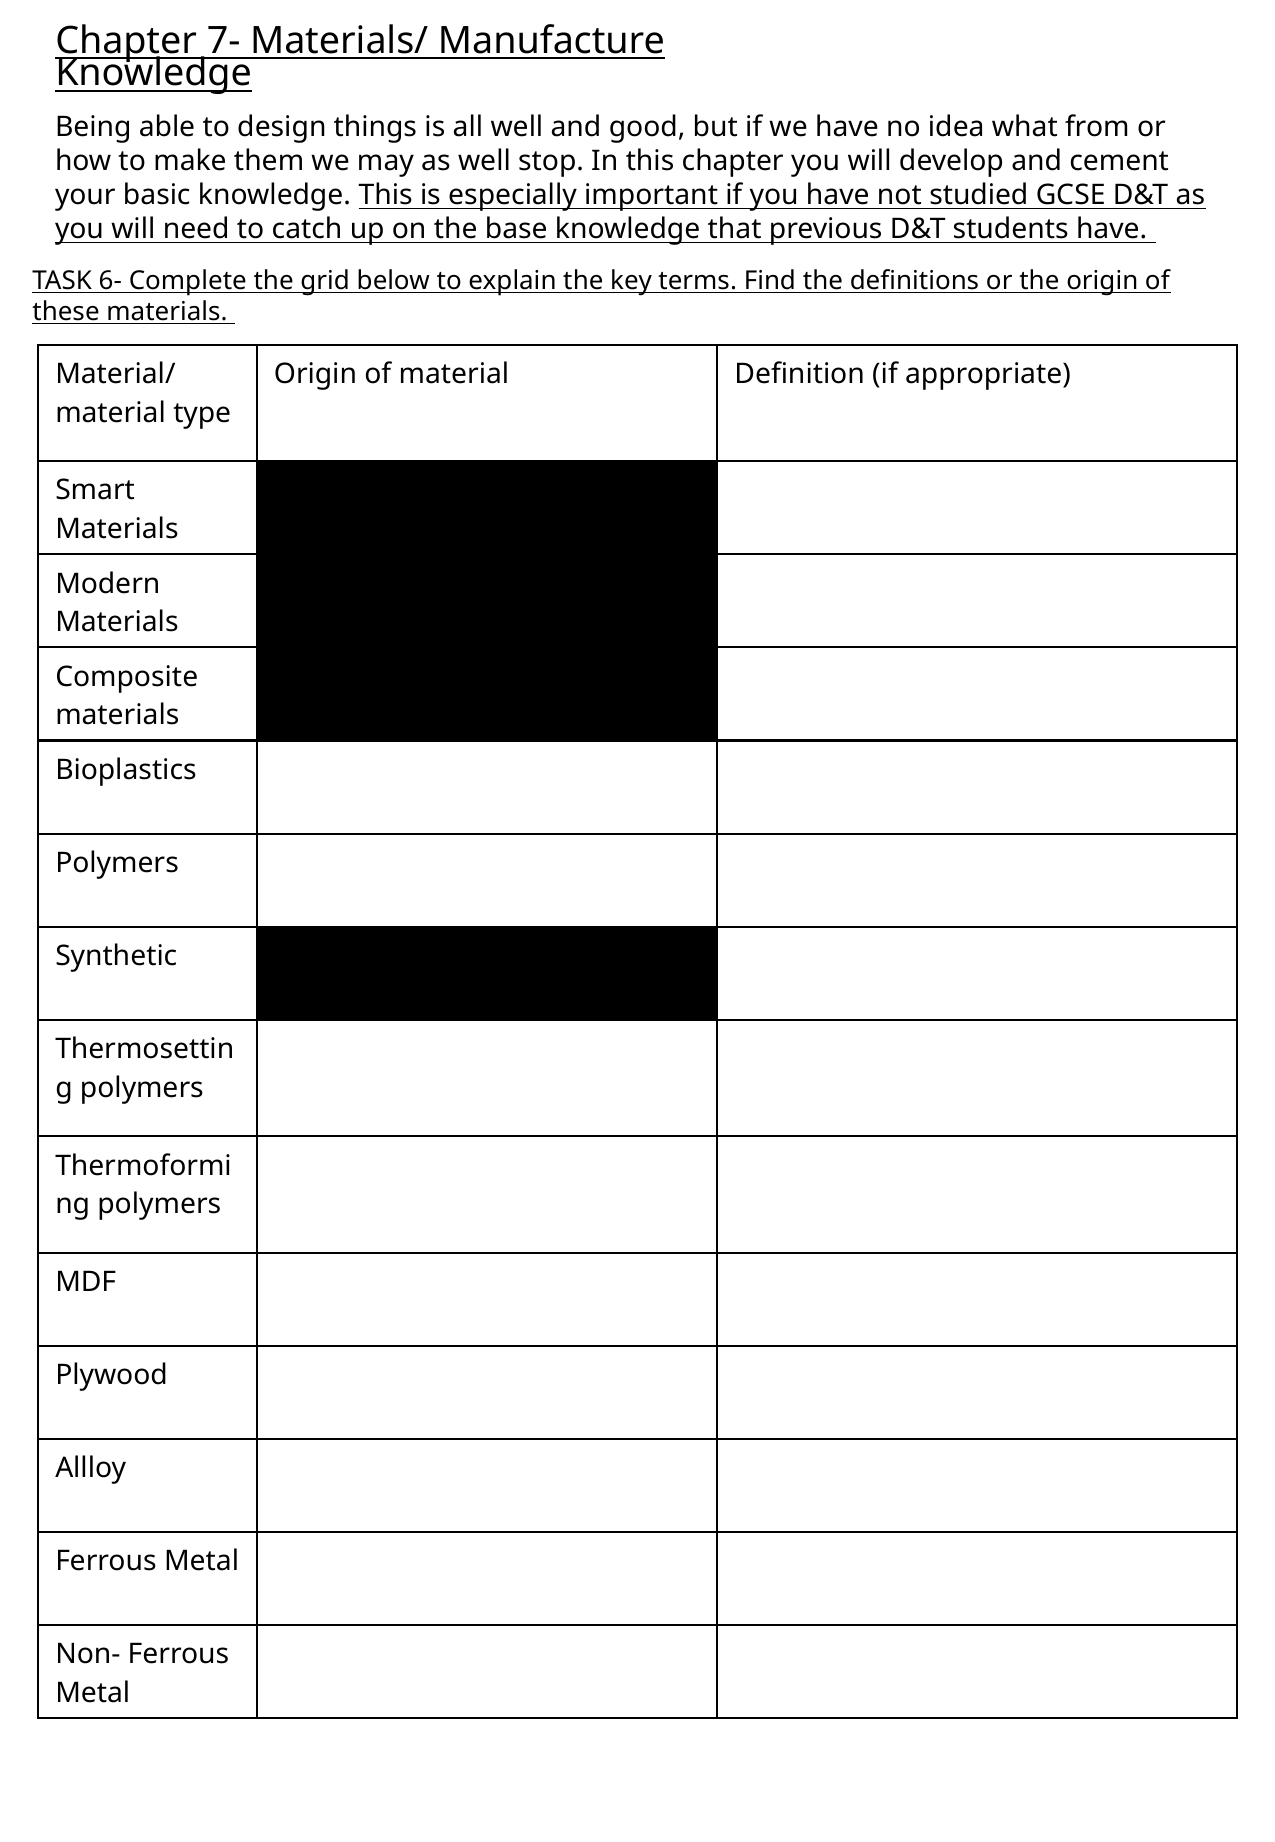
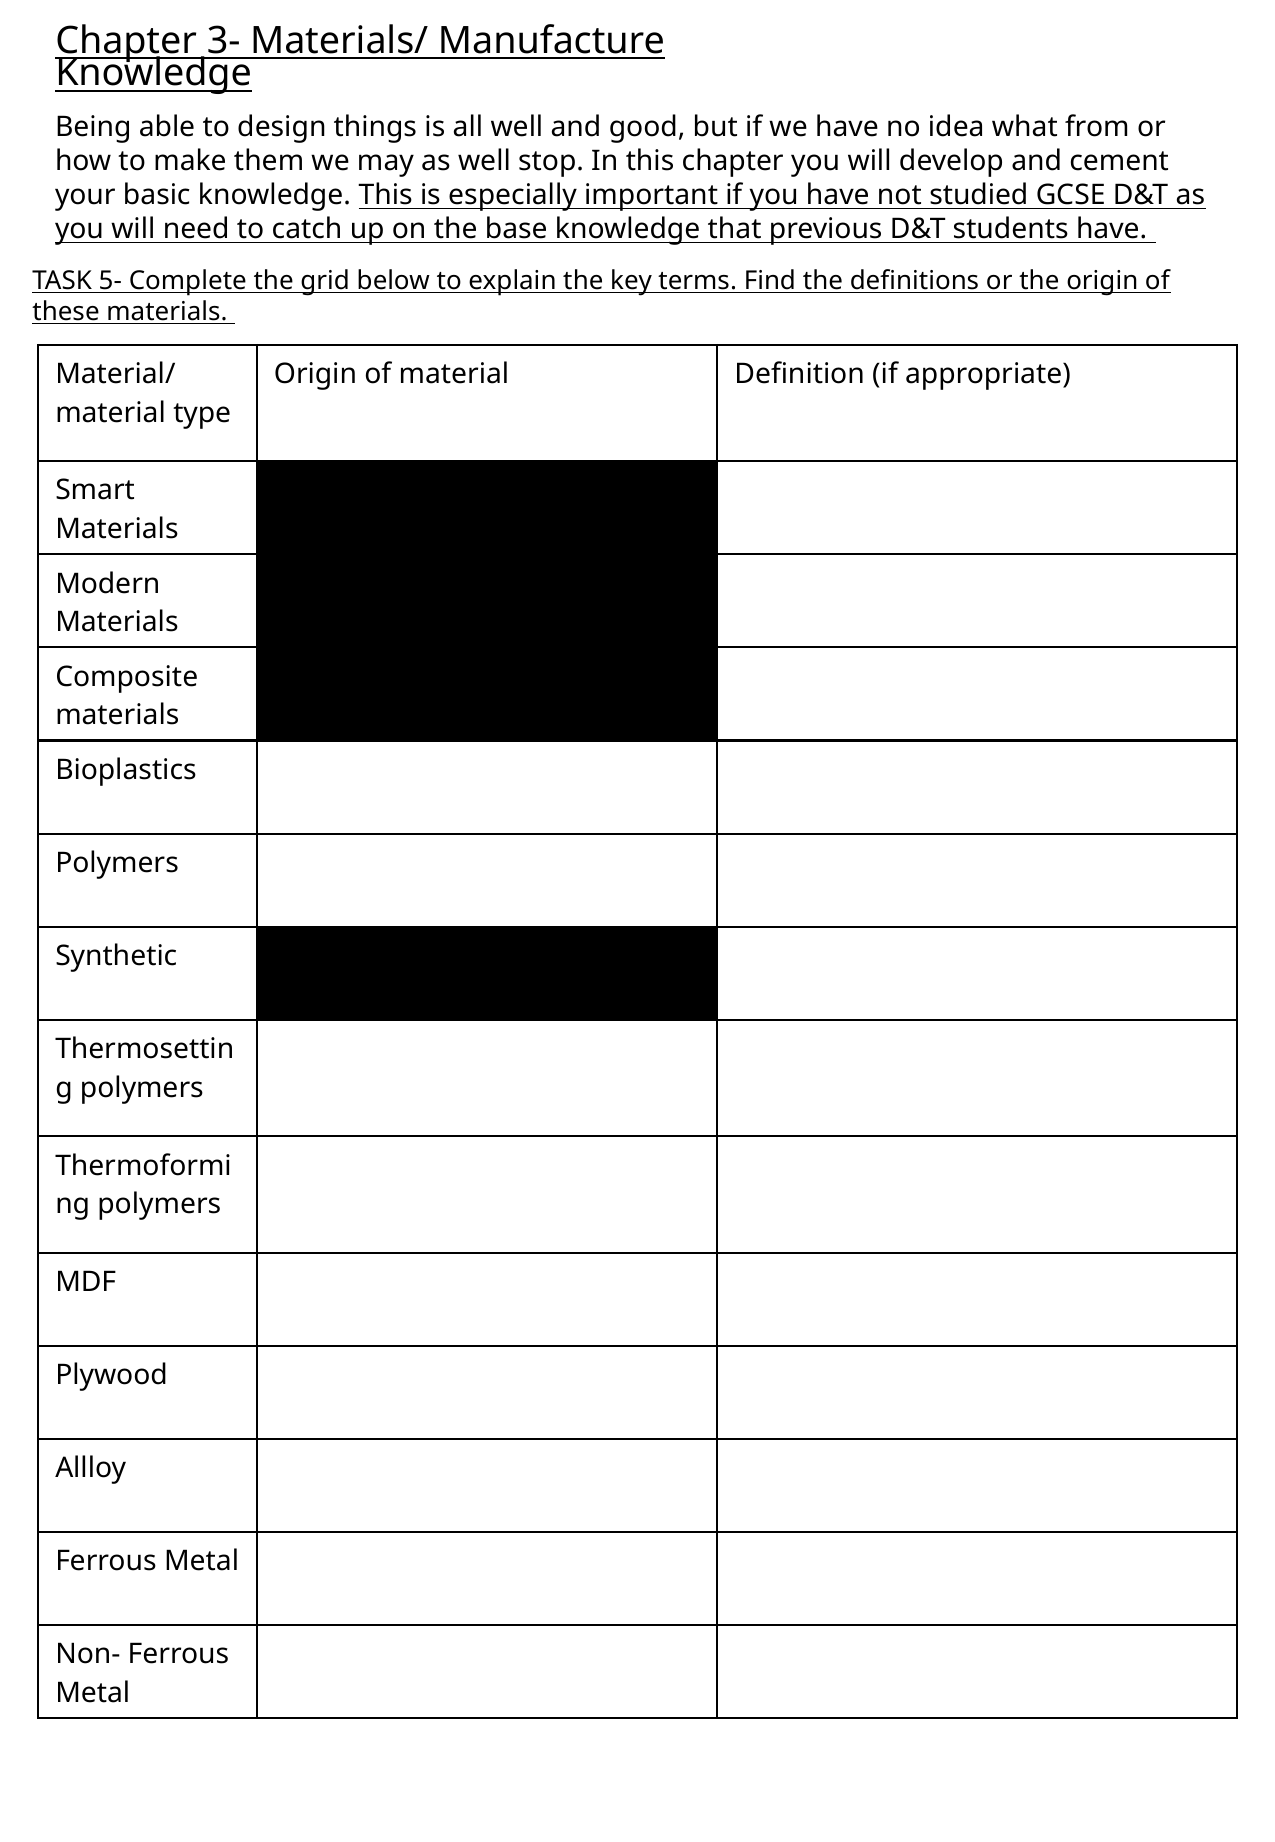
7-: 7- -> 3- (224, 41)
6-: 6- -> 5- (110, 281)
